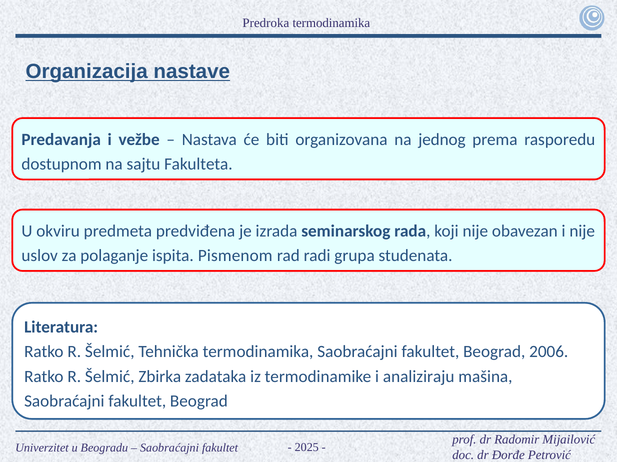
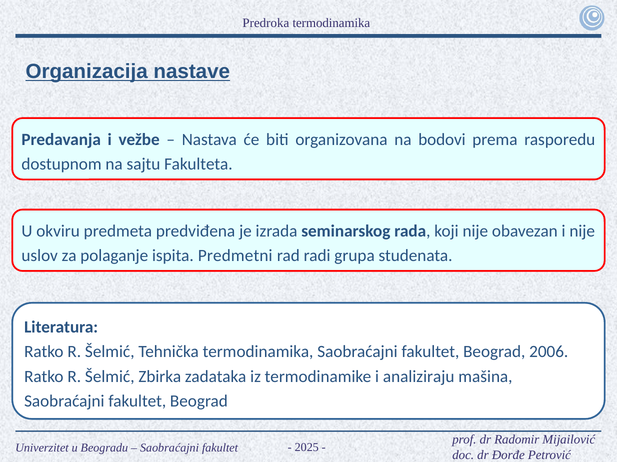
jednog: jednog -> bodovi (442, 140)
Pismenom: Pismenom -> Predmetni (235, 256)
